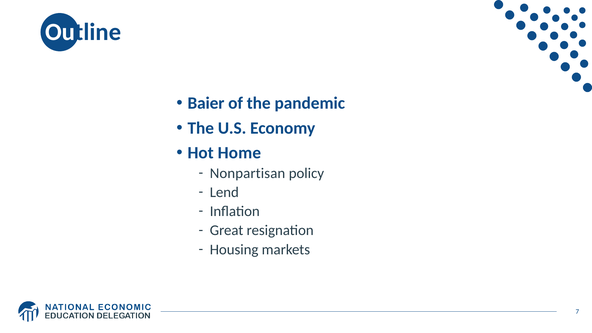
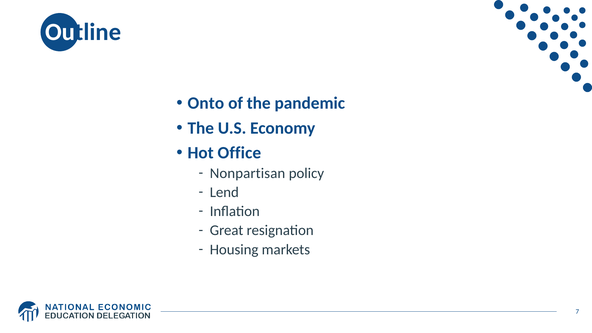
Baier: Baier -> Onto (206, 103)
Home: Home -> Office (239, 153)
